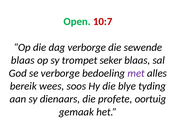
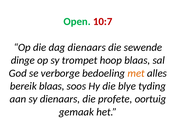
dag verborge: verborge -> dienaars (87, 47)
blaas: blaas -> dinge (23, 60)
seker: seker -> hoop (111, 60)
met colour: purple -> orange (136, 73)
bereik wees: wees -> blaas (52, 86)
